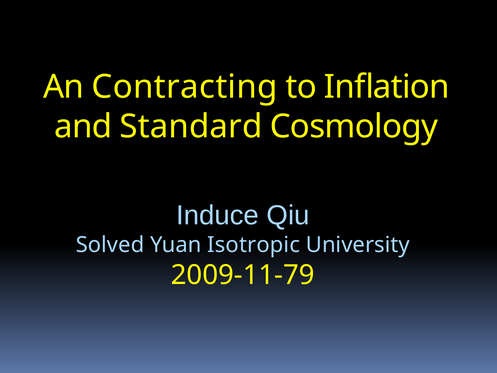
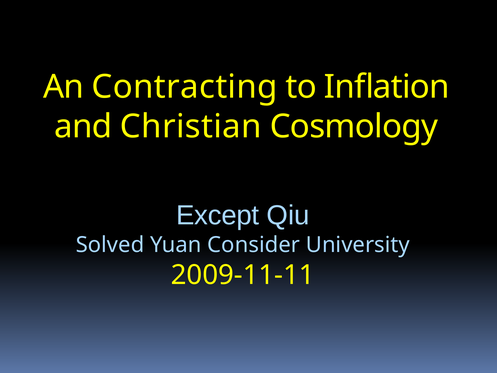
Standard: Standard -> Christian (191, 127)
Induce: Induce -> Except (218, 215)
Isotropic: Isotropic -> Consider (254, 245)
2009-11-79: 2009-11-79 -> 2009-11-11 (243, 275)
